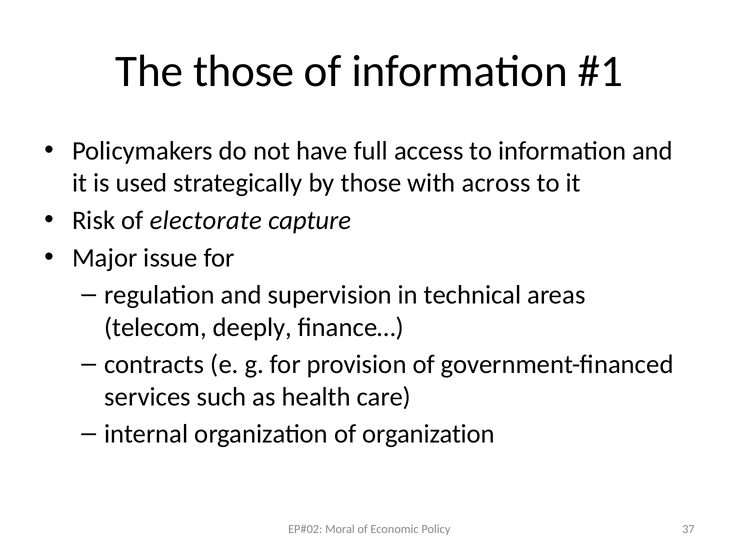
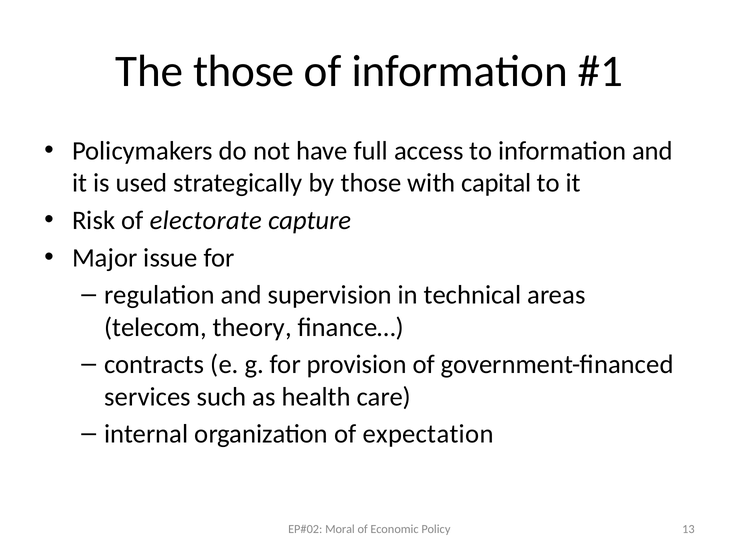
across: across -> capital (496, 183)
deeply: deeply -> theory (252, 327)
of organization: organization -> expectation (428, 434)
37: 37 -> 13 (688, 529)
